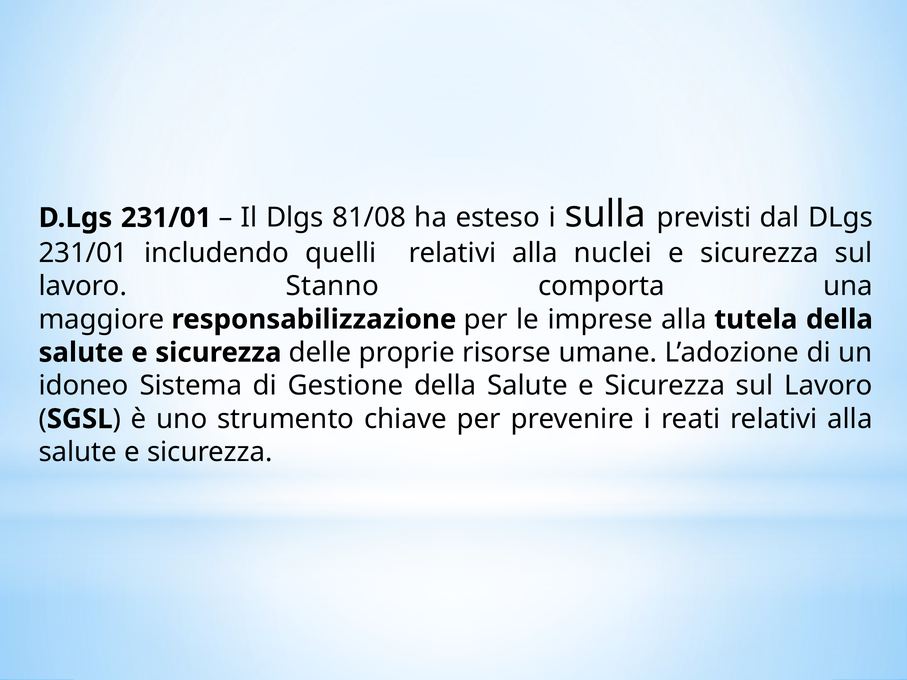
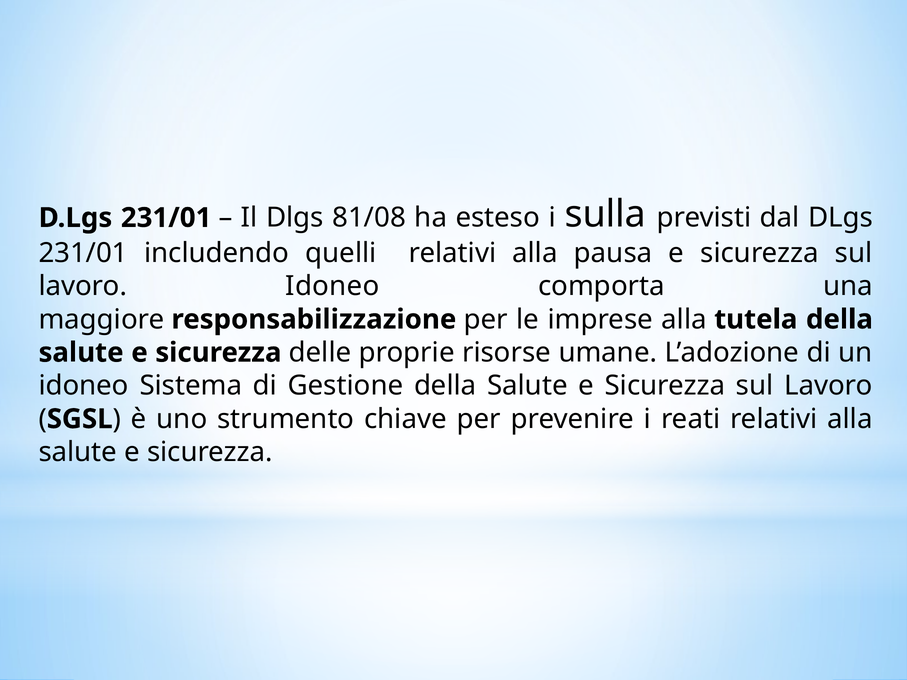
nuclei: nuclei -> pausa (613, 253)
lavoro Stanno: Stanno -> Idoneo (332, 286)
